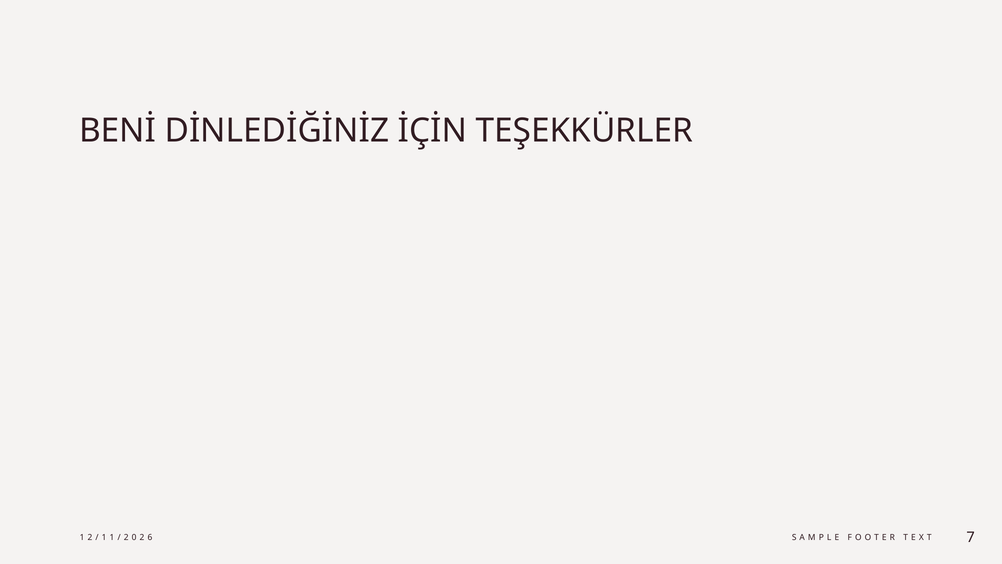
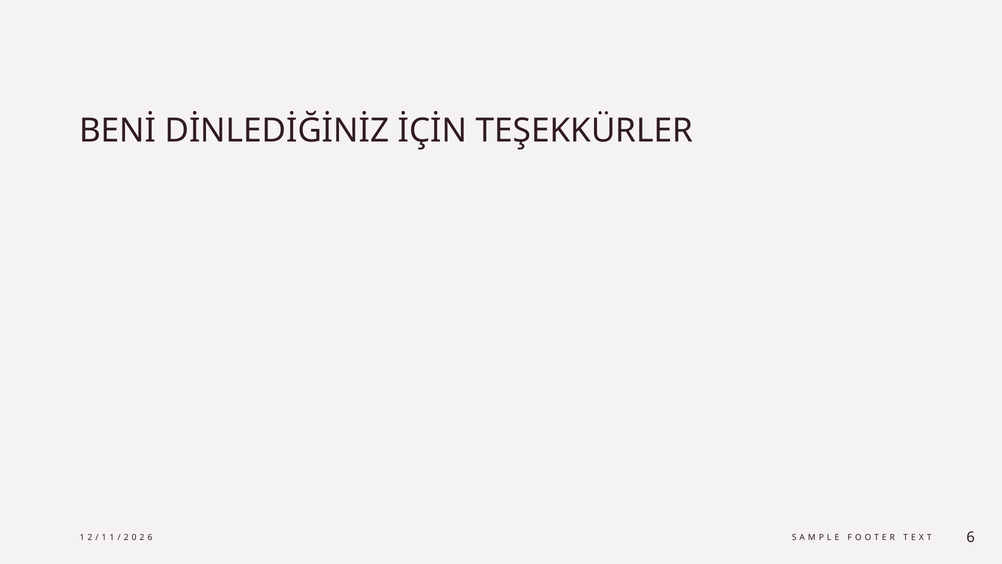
7: 7 -> 6 (971, 537)
